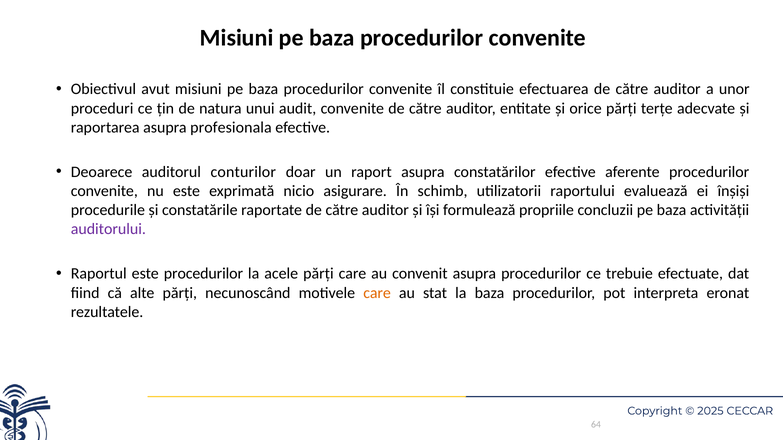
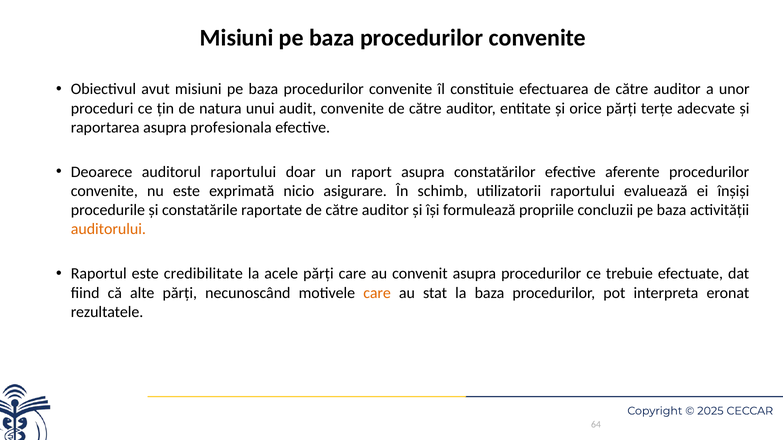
auditorul conturilor: conturilor -> raportului (243, 172)
auditorului colour: purple -> orange (108, 229)
este procedurilor: procedurilor -> credibilitate (203, 274)
